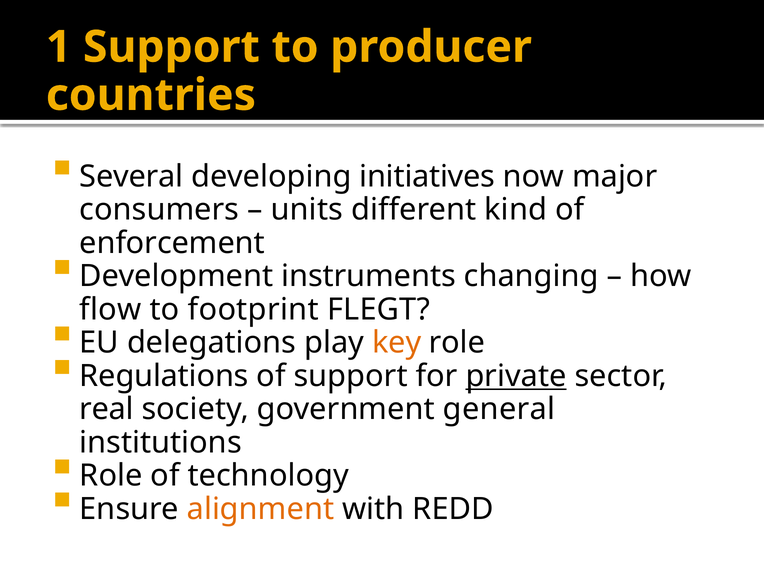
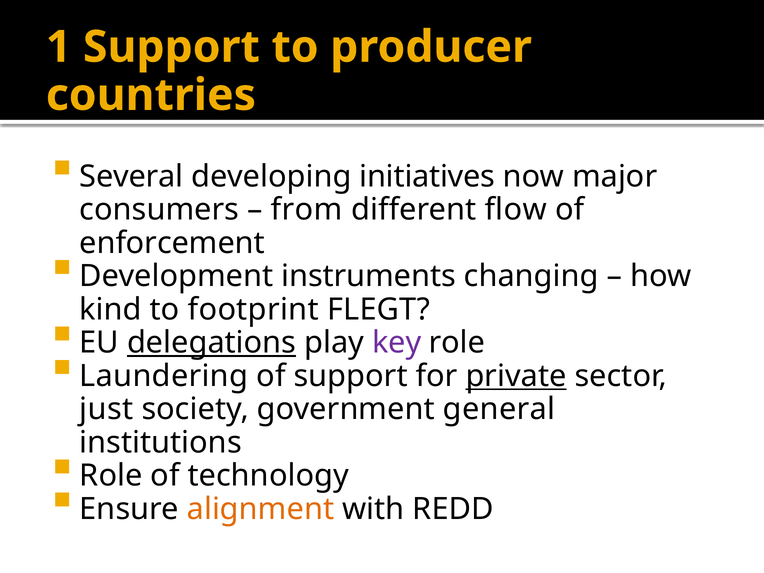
units: units -> from (307, 210)
kind: kind -> flow (516, 210)
flow: flow -> kind (111, 310)
delegations underline: none -> present (212, 343)
key colour: orange -> purple (397, 343)
Regulations: Regulations -> Laundering (164, 376)
real: real -> just (106, 409)
